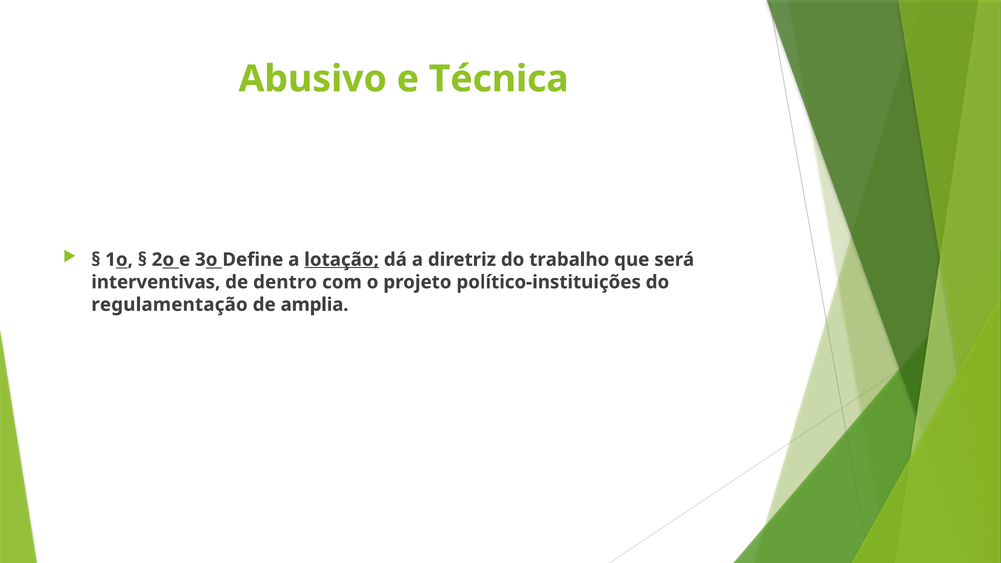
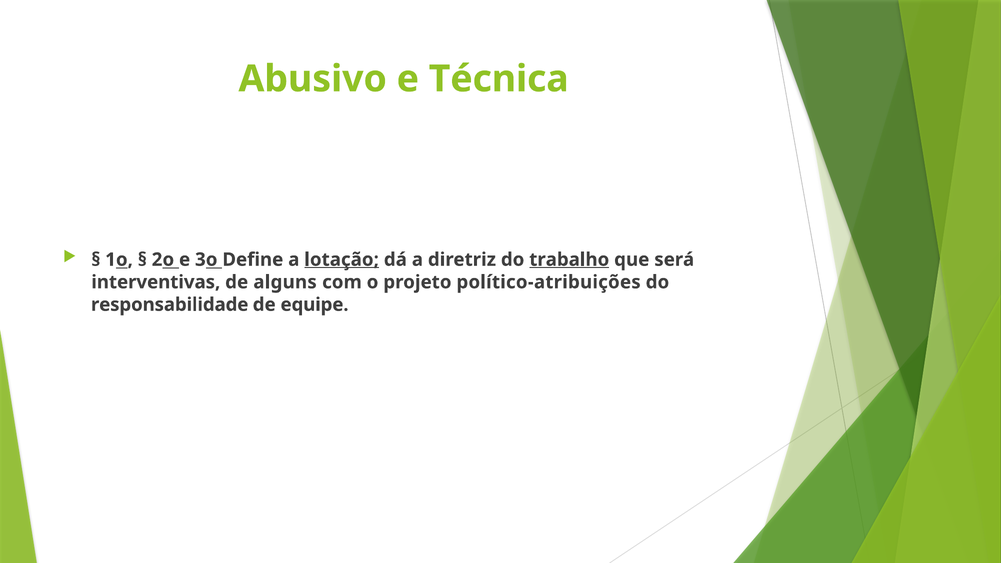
trabalho underline: none -> present (569, 260)
dentro: dentro -> alguns (285, 282)
político-instituições: político-instituições -> político-atribuições (549, 282)
regulamentação: regulamentação -> responsabilidade (170, 305)
amplia: amplia -> equipe (315, 305)
